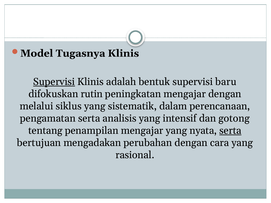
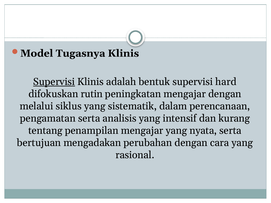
baru: baru -> hard (226, 82)
gotong: gotong -> kurang (234, 119)
serta underline: present -> none (230, 131)
